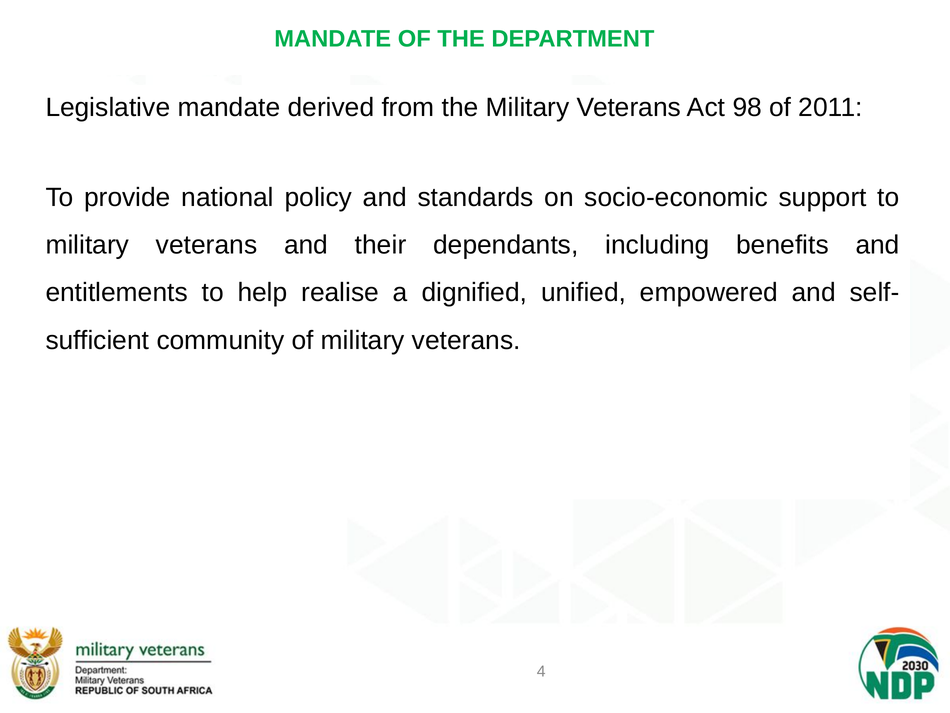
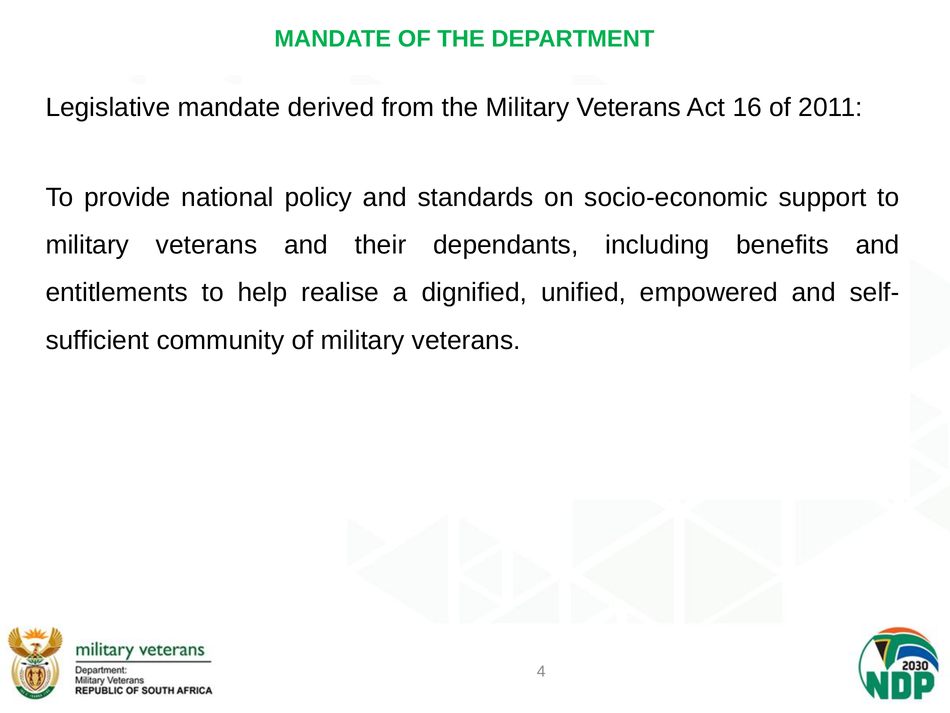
98: 98 -> 16 (747, 107)
